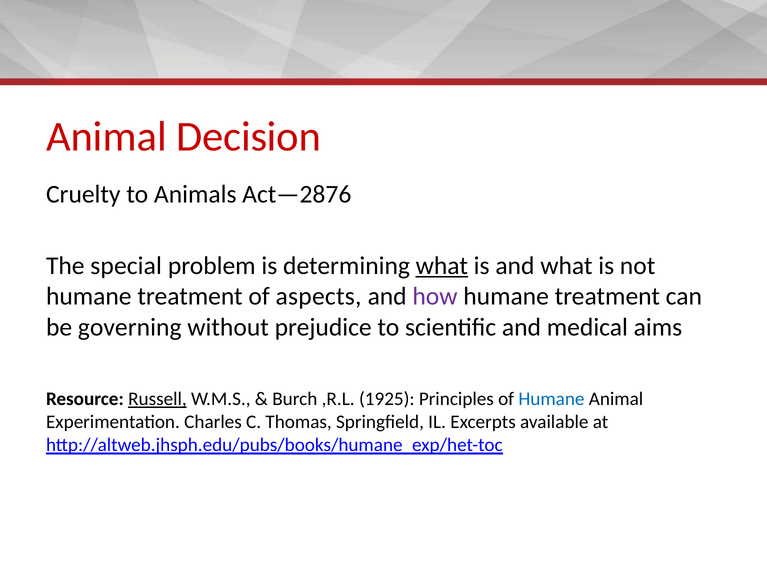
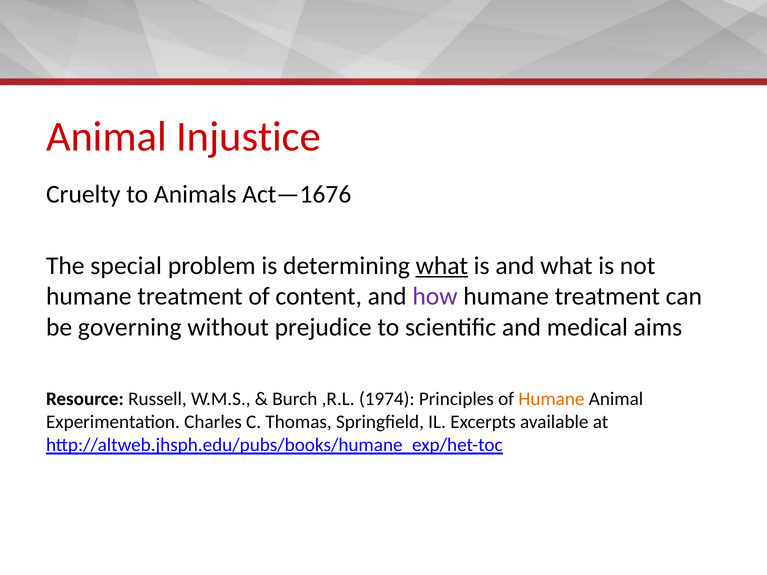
Decision: Decision -> Injustice (249, 137)
Act—2876: Act—2876 -> Act—1676 (297, 194)
aspects: aspects -> content (319, 297)
Russell underline: present -> none (157, 399)
1925: 1925 -> 1974 (387, 399)
Humane colour: blue -> orange (551, 399)
